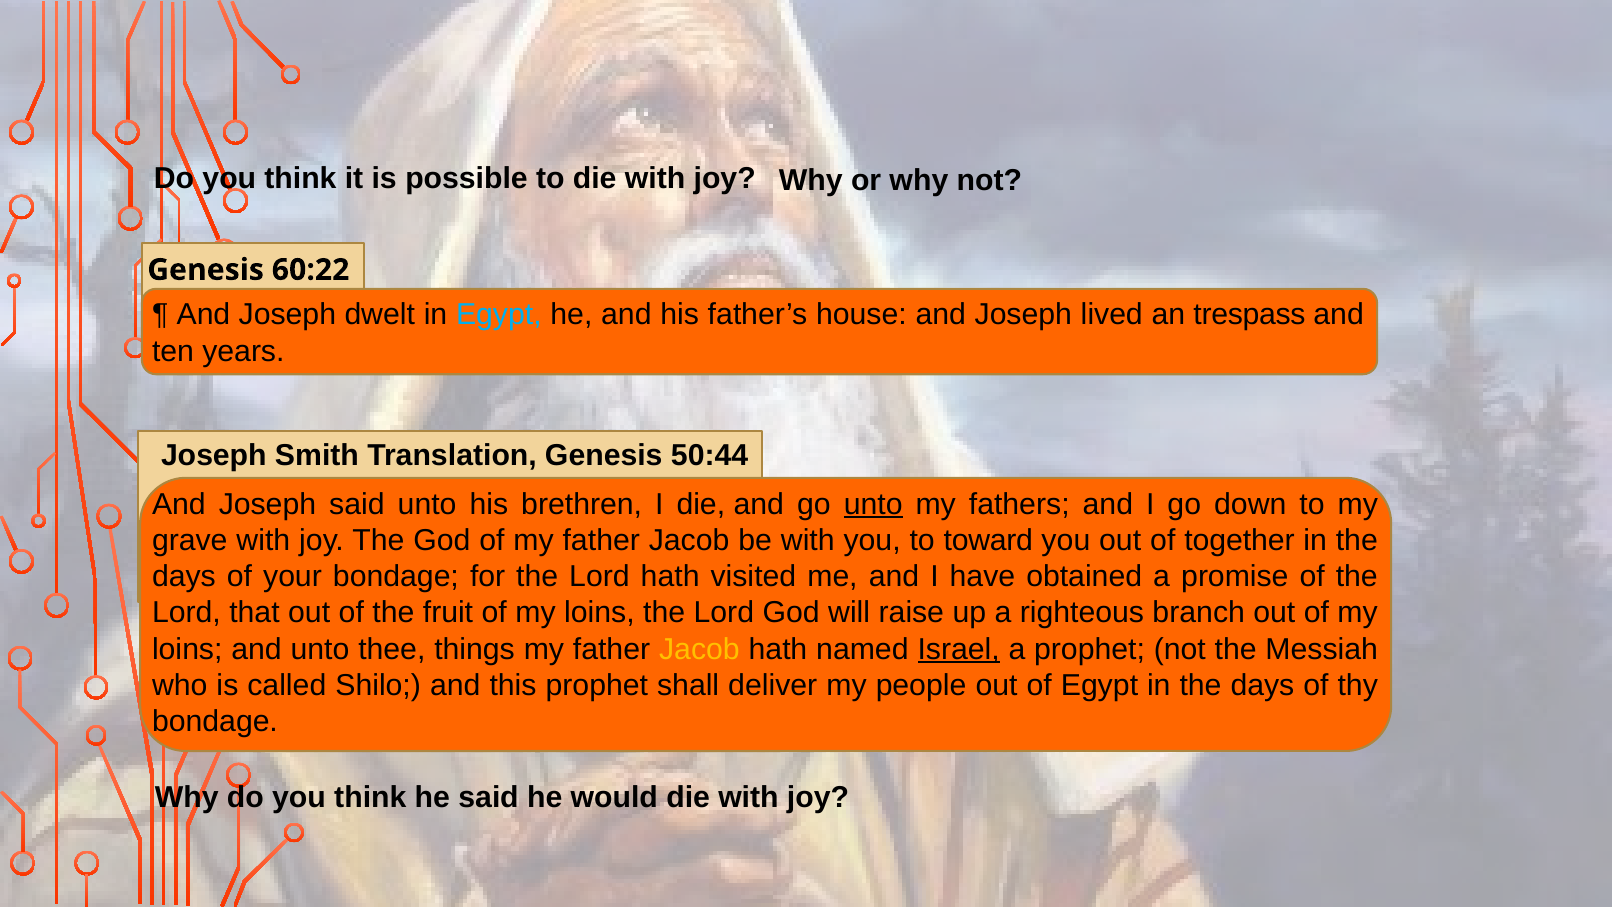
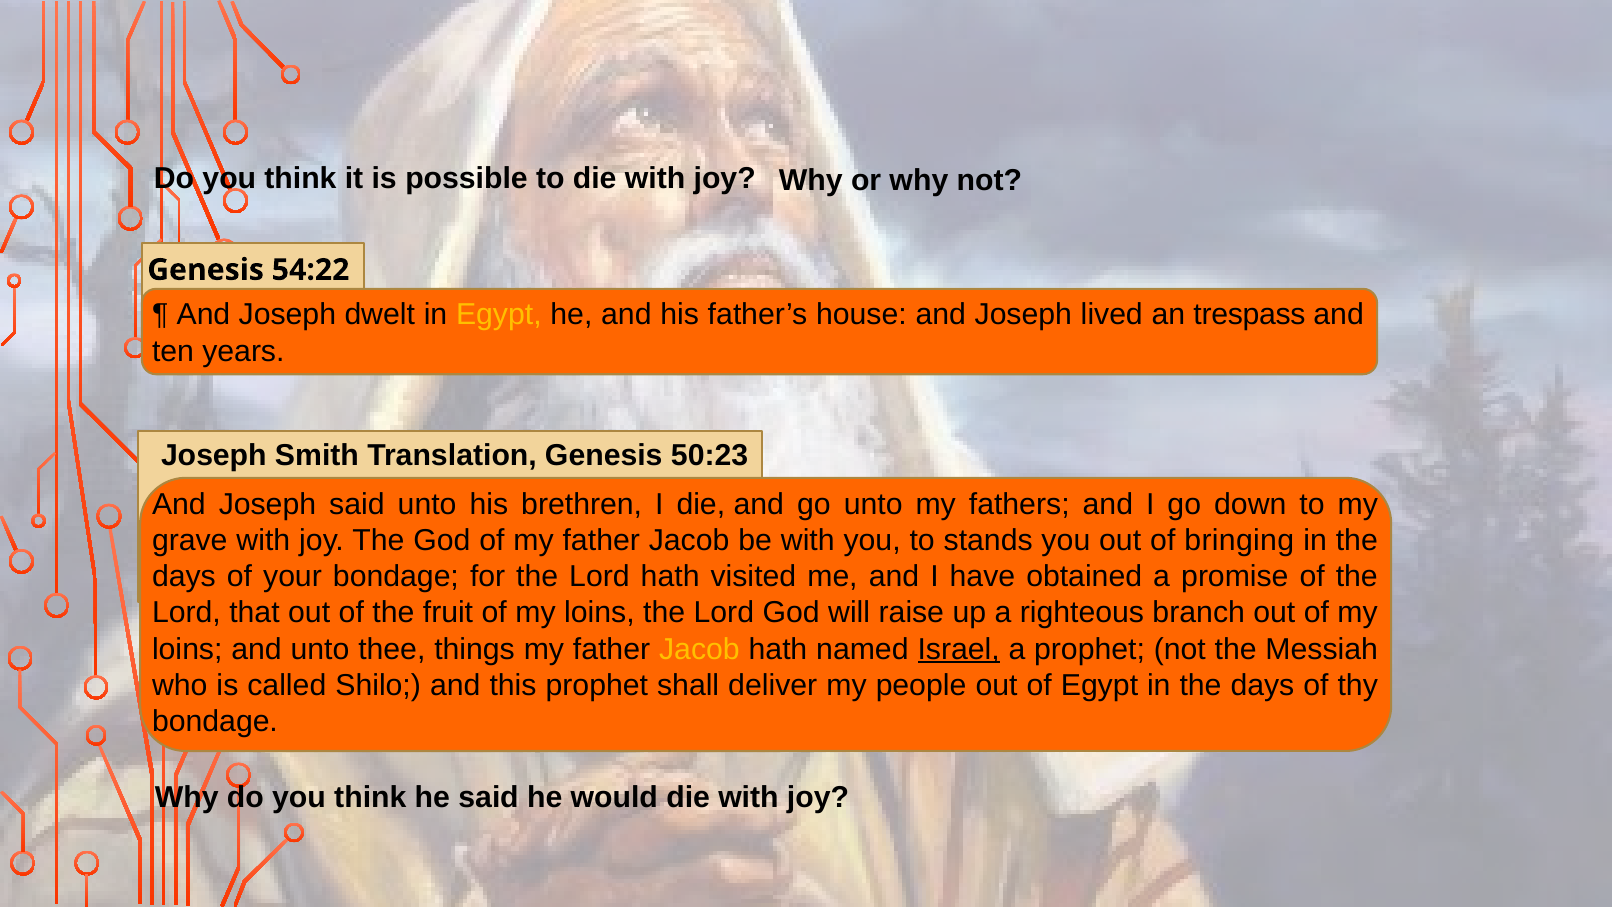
60:22: 60:22 -> 54:22 (311, 270)
Egypt colour: light blue -> yellow (499, 315)
50:44: 50:44 -> 50:23 (710, 455)
unto underline: present -> none (873, 504)
toward: toward -> stands (988, 540)
together: together -> bringing (1239, 540)
